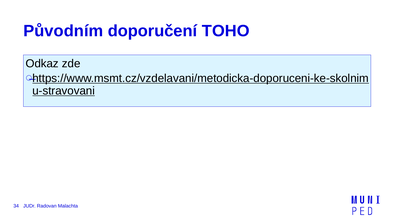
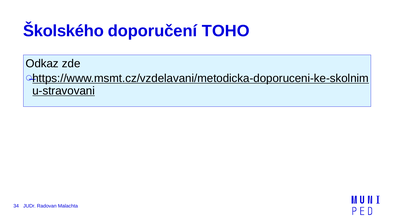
Původním: Původním -> Školského (63, 31)
